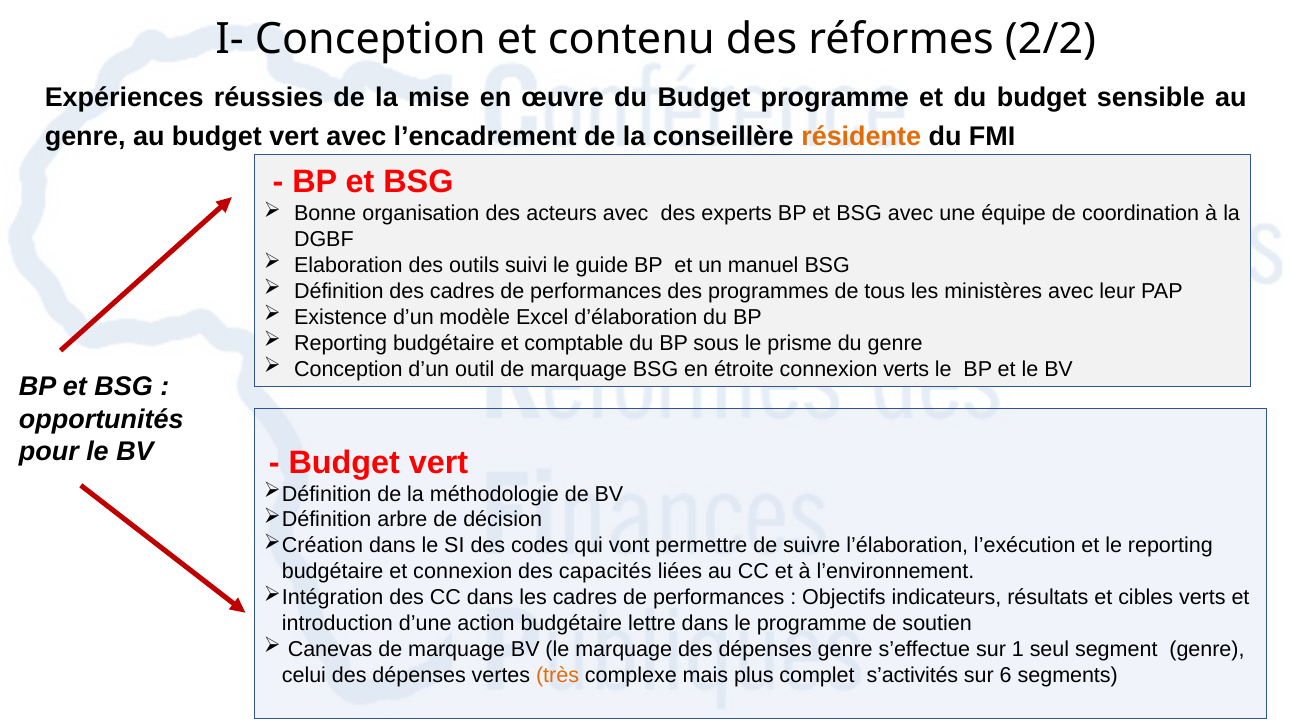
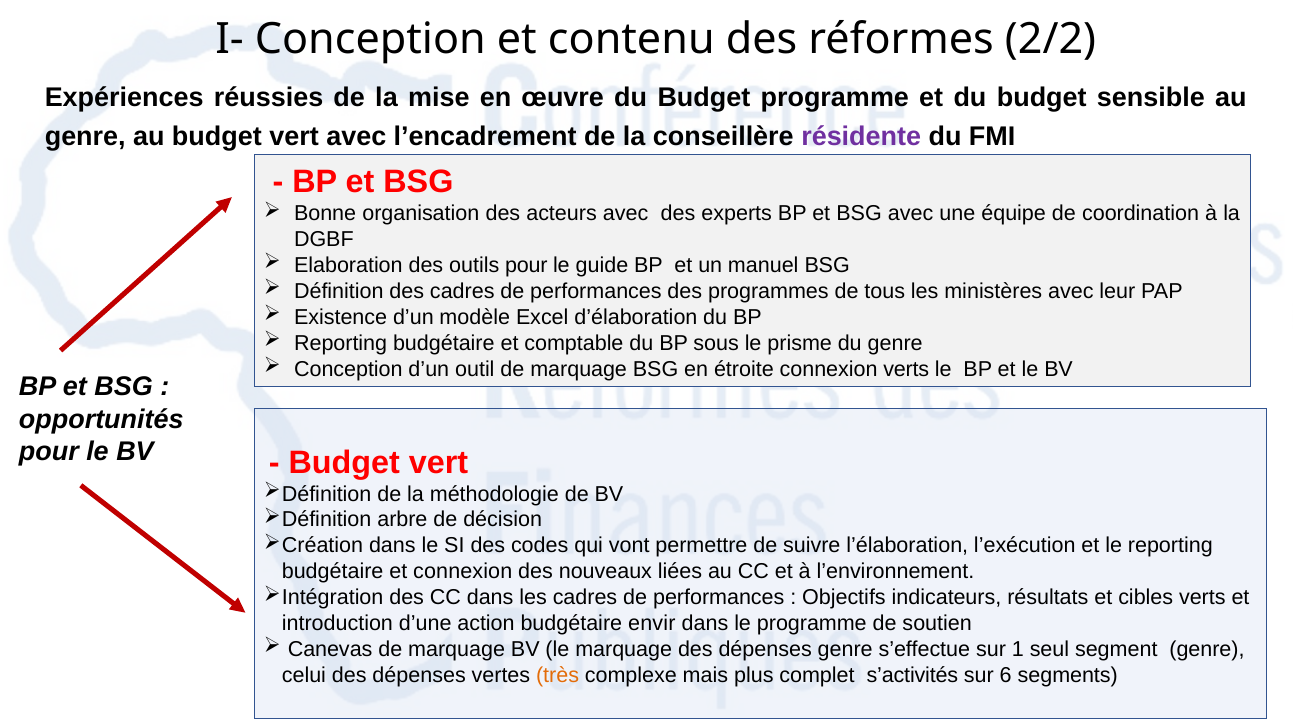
résidente colour: orange -> purple (861, 136)
outils suivi: suivi -> pour (526, 265)
capacités: capacités -> nouveaux (605, 571)
lettre: lettre -> envir (652, 623)
